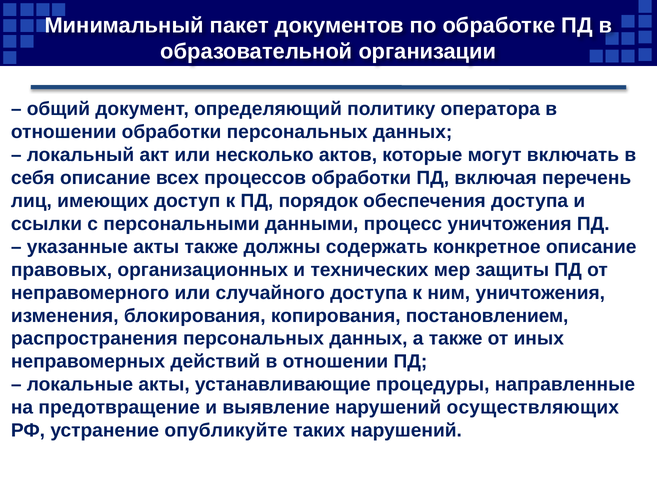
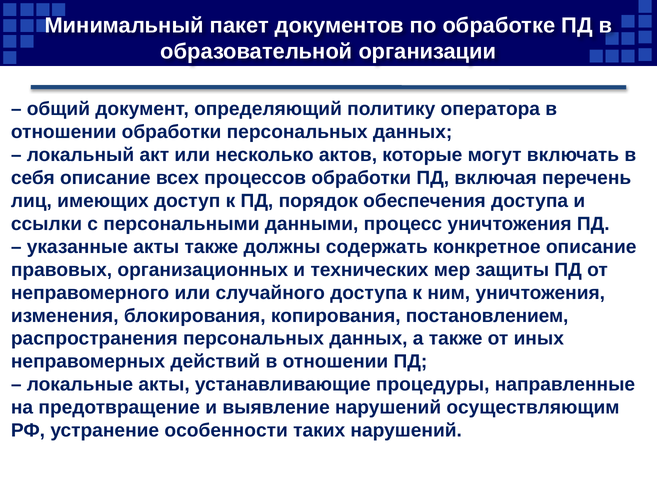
осуществляющих: осуществляющих -> осуществляющим (533, 408)
опубликуйте: опубликуйте -> особенности (226, 431)
